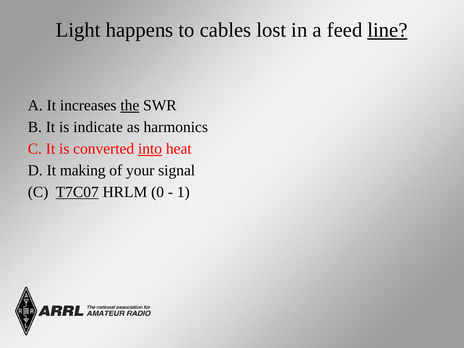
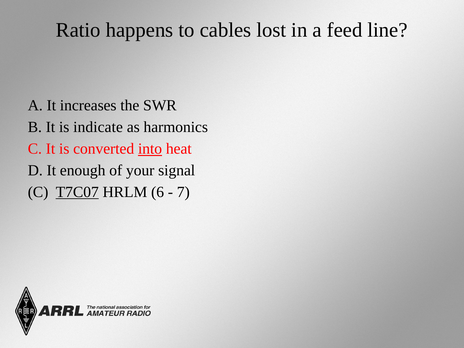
Light: Light -> Ratio (78, 30)
line underline: present -> none (387, 30)
the underline: present -> none (130, 105)
making: making -> enough (83, 170)
0: 0 -> 6 (158, 192)
1: 1 -> 7 (183, 192)
